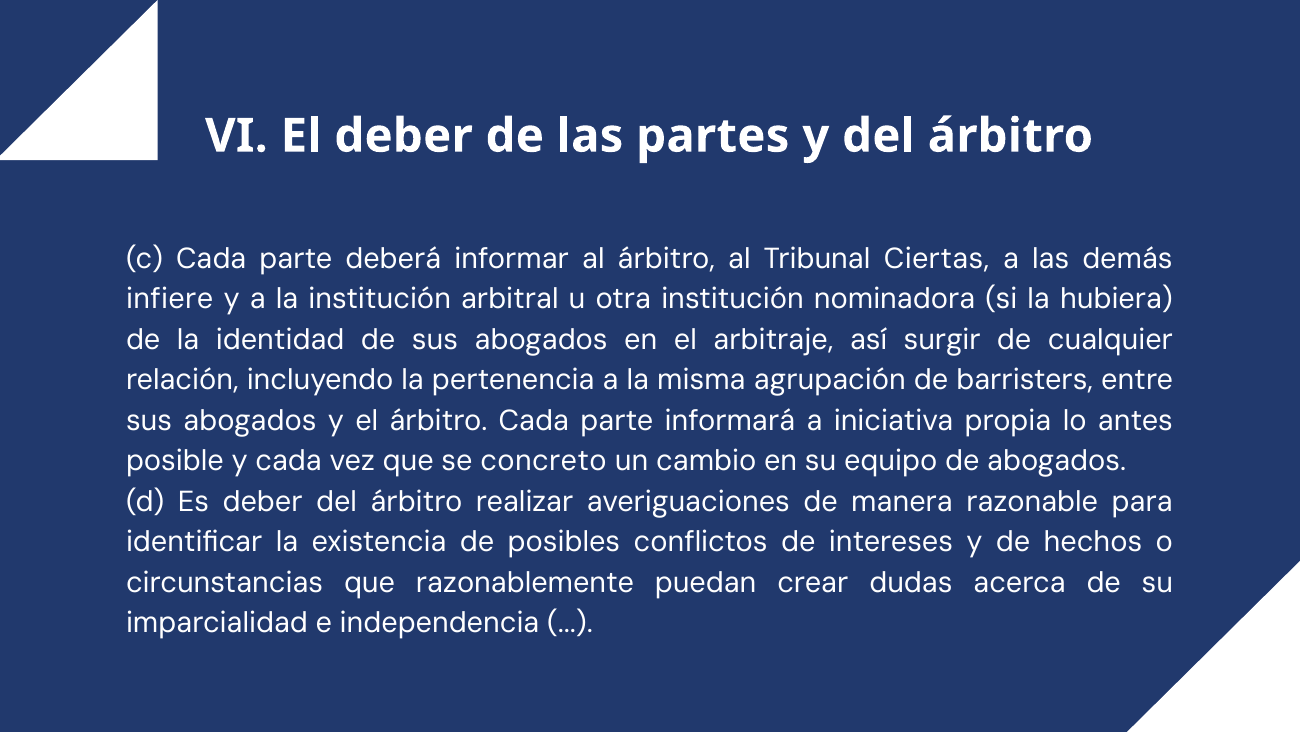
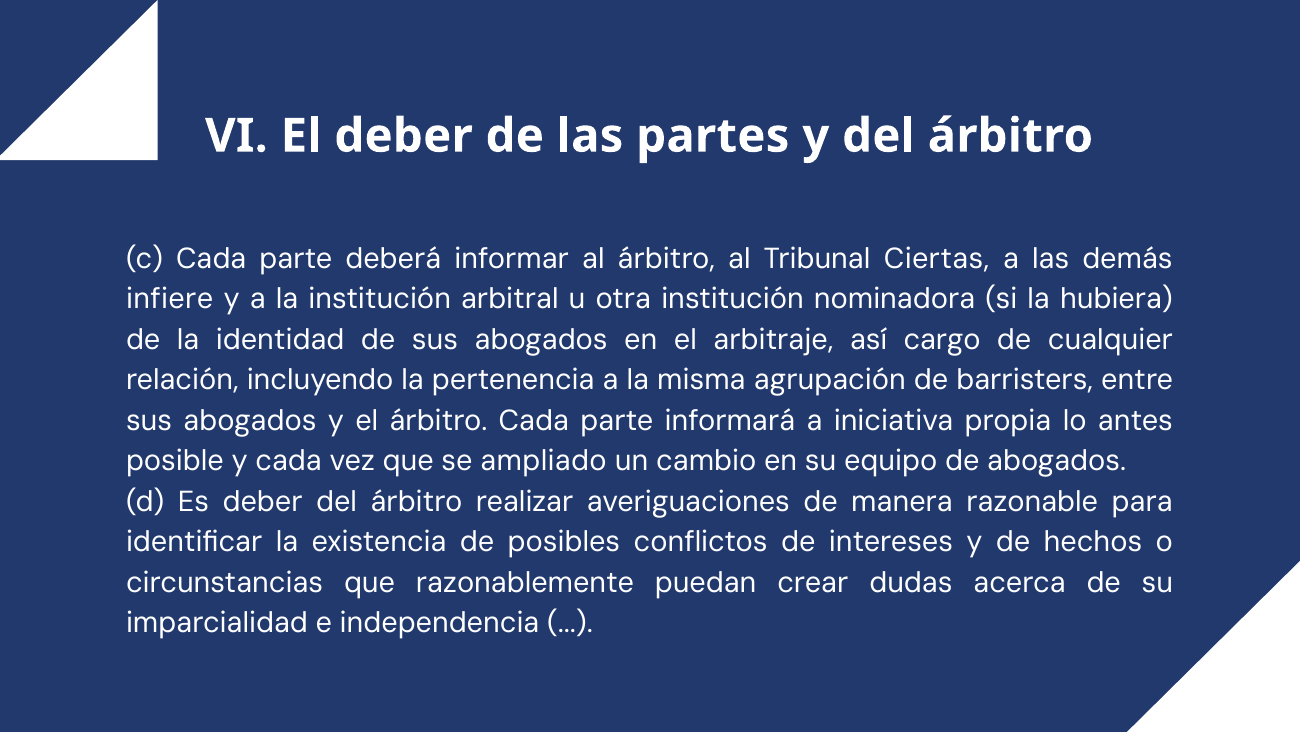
surgir: surgir -> cargo (942, 339)
concreto: concreto -> ampliado (544, 461)
